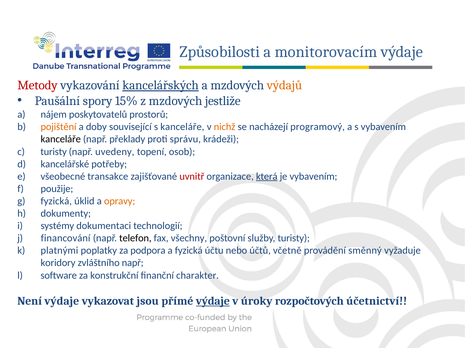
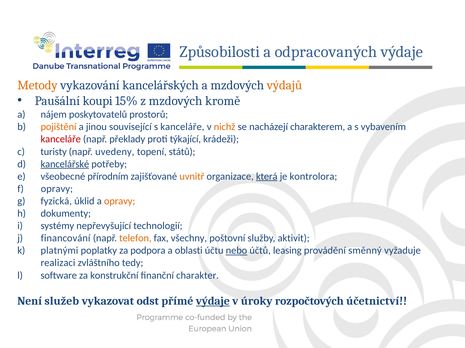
monitorovacím: monitorovacím -> odpracovaných (326, 52)
Metody colour: red -> orange (37, 85)
kancelářských underline: present -> none (161, 85)
spory: spory -> koupi (98, 101)
jestliže: jestliže -> kromě (223, 101)
doby: doby -> jinou (96, 127)
programový: programový -> charakterem (318, 127)
kanceláře colour: black -> red (61, 140)
správu: správu -> týkající (185, 140)
osob: osob -> států (182, 152)
kancelářské underline: none -> present (65, 164)
transakce: transakce -> přírodním (108, 177)
uvnitř colour: red -> orange (192, 177)
je vybavením: vybavením -> kontrolora (313, 177)
použije: použije -> opravy (57, 189)
dokumentaci: dokumentaci -> nepřevyšující (104, 226)
telefon colour: black -> orange (135, 239)
služby turisty: turisty -> aktivit (294, 239)
a fyzická: fyzická -> oblasti (189, 251)
nebo underline: none -> present (236, 251)
včetně: včetně -> leasing (287, 251)
koridory: koridory -> realizaci (58, 263)
zvláštního např: např -> tedy (133, 263)
Není výdaje: výdaje -> služeb (62, 302)
jsou: jsou -> odst (148, 302)
